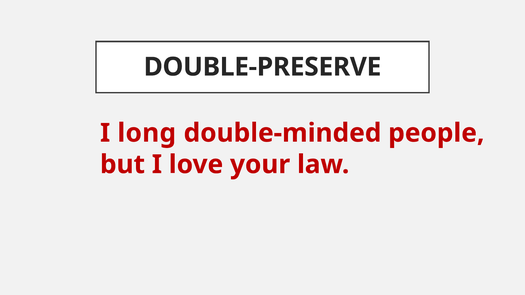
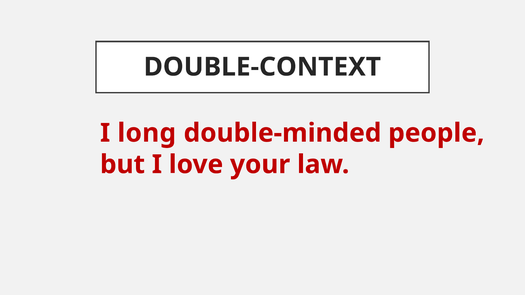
DOUBLE-PRESERVE: DOUBLE-PRESERVE -> DOUBLE-CONTEXT (262, 67)
